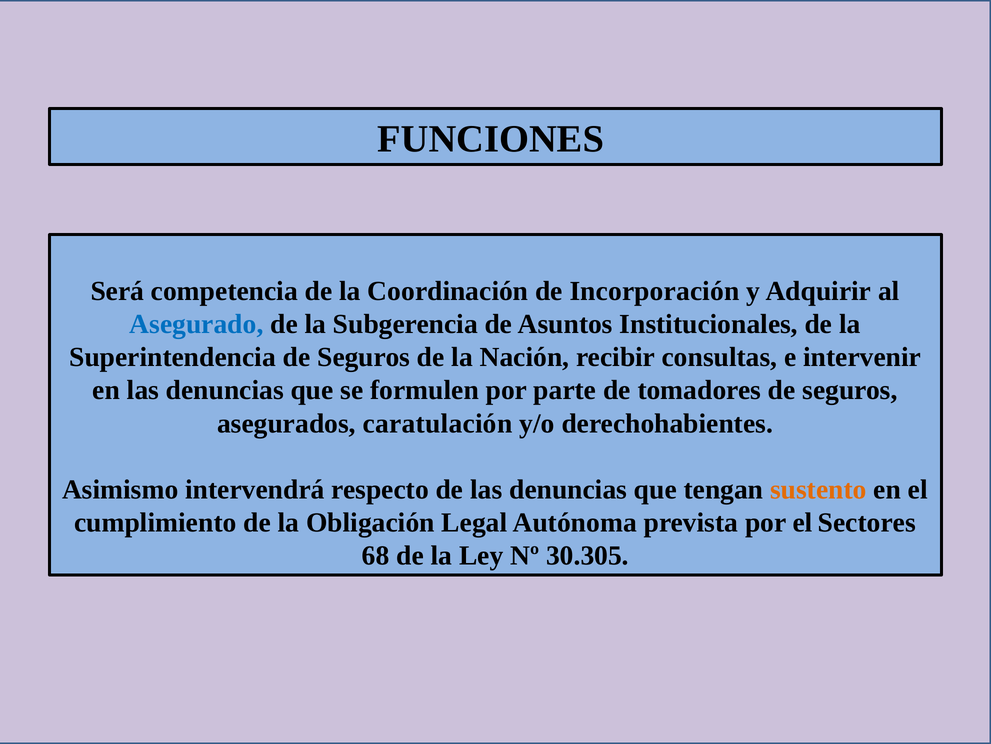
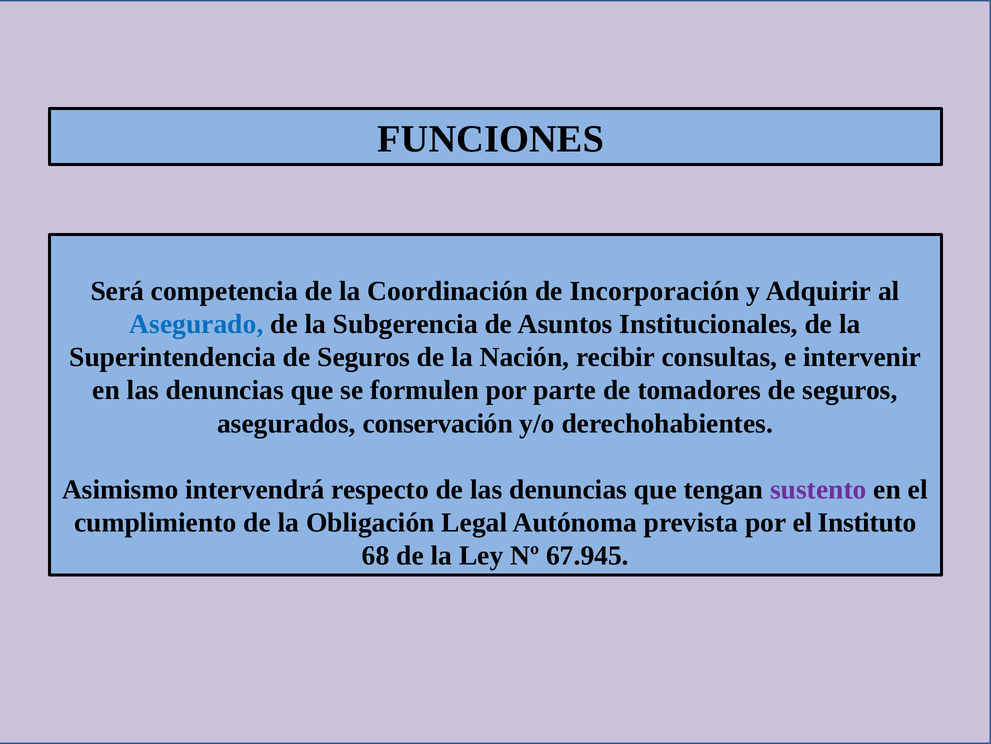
caratulación: caratulación -> conservación (438, 423)
sustento colour: orange -> purple (818, 489)
Sectores: Sectores -> Instituto (867, 522)
30.305: 30.305 -> 67.945 (588, 555)
